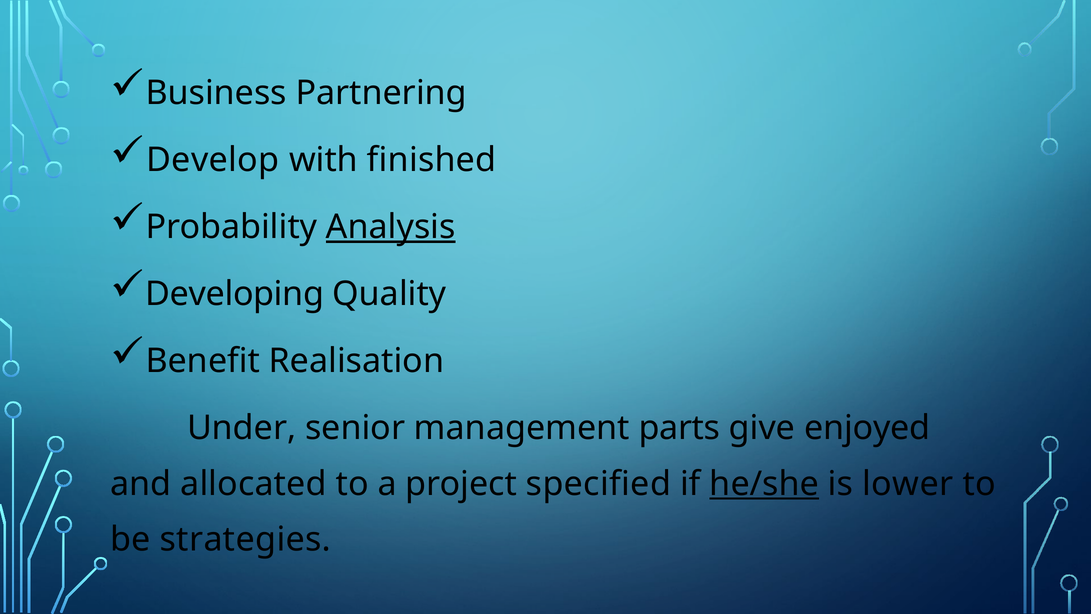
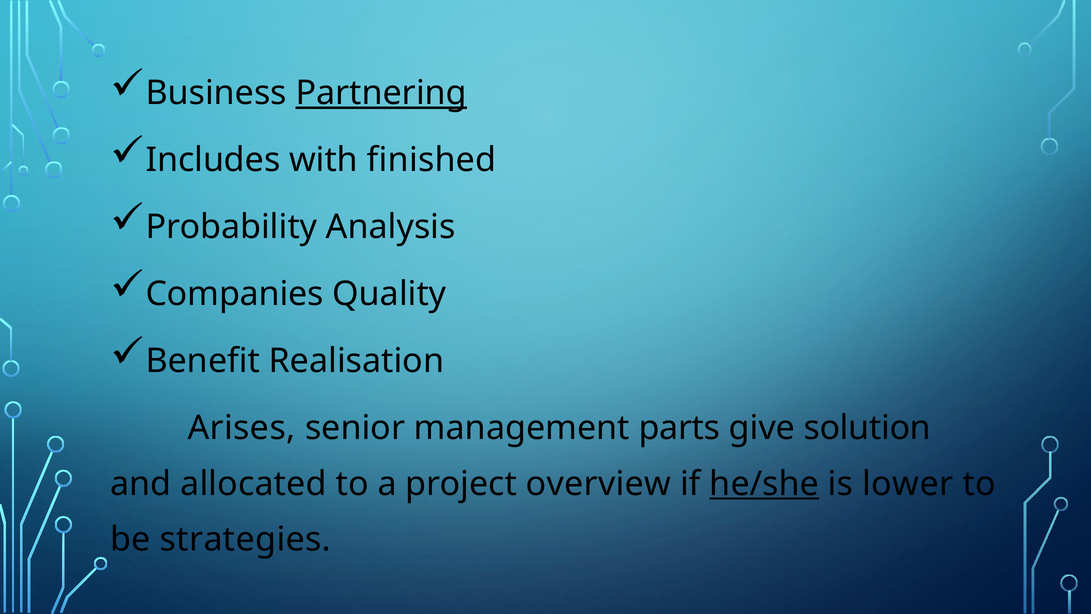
Partnering underline: none -> present (381, 93)
Develop: Develop -> Includes (213, 160)
Analysis underline: present -> none (391, 227)
Developing: Developing -> Companies (235, 294)
Under: Under -> Arises (241, 428)
enjoyed: enjoyed -> solution (867, 428)
specified: specified -> overview (598, 483)
